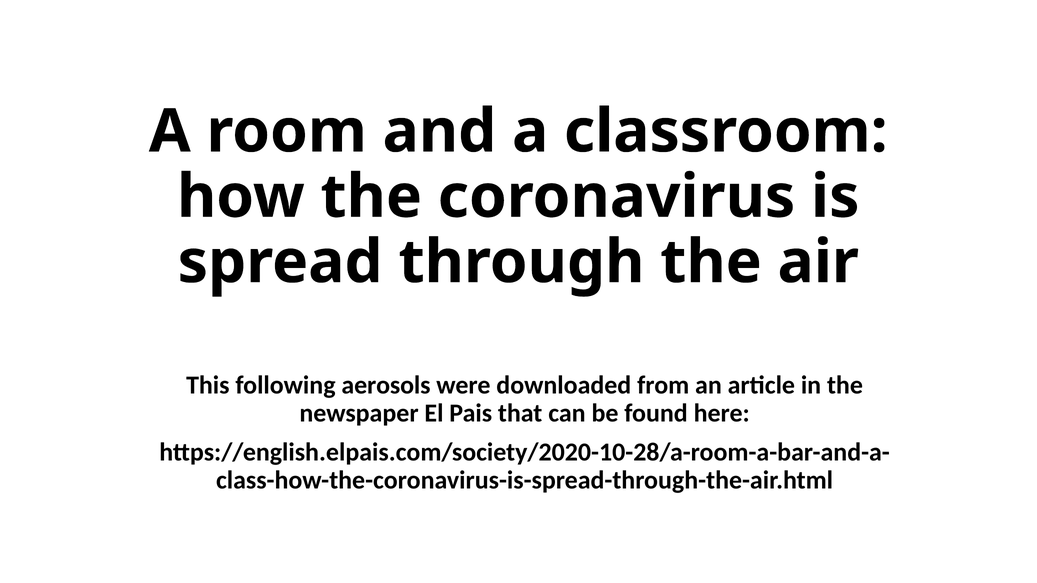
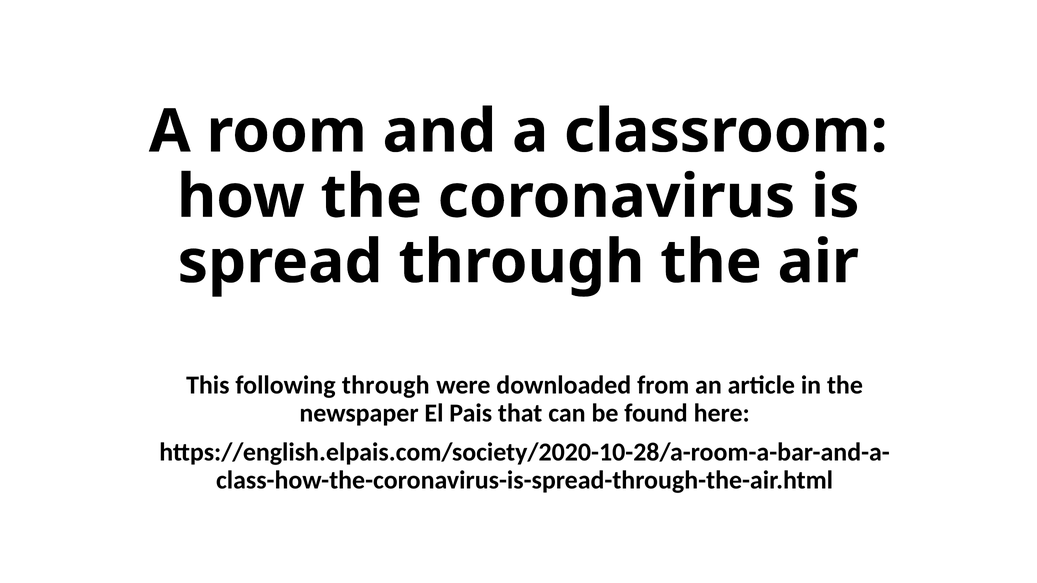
following aerosols: aerosols -> through (386, 386)
